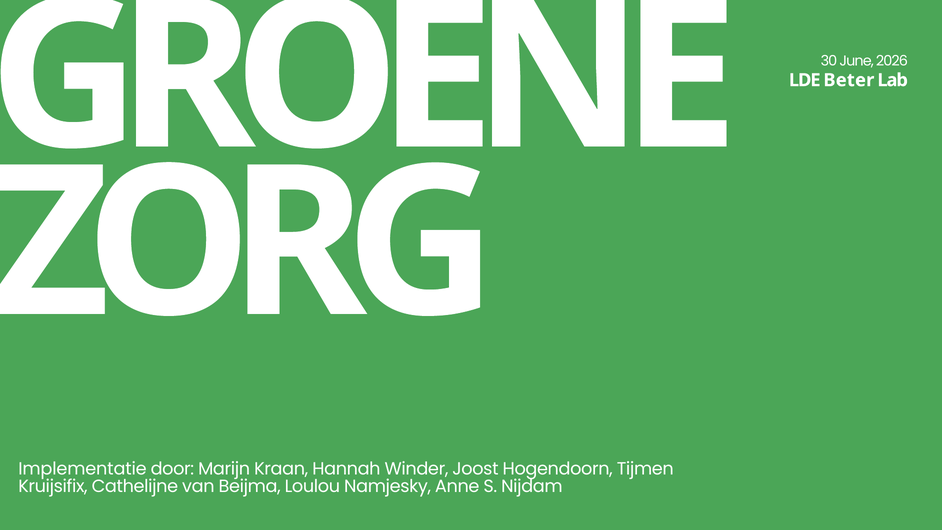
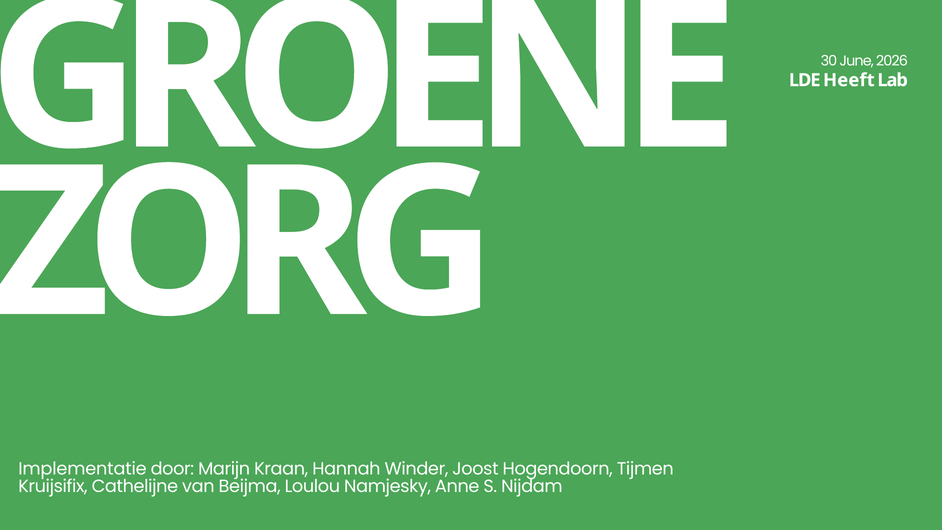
Beter: Beter -> Heeft (849, 80)
